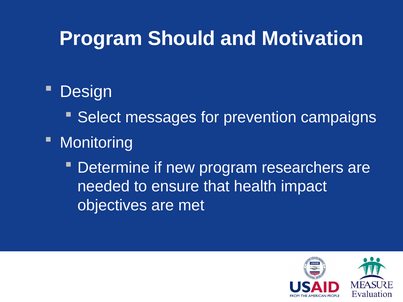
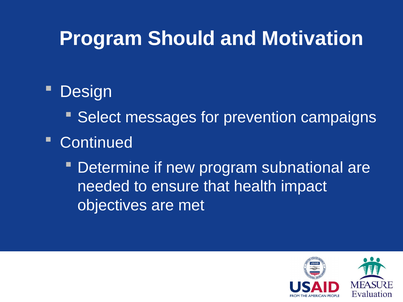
Monitoring: Monitoring -> Continued (96, 143)
researchers: researchers -> subnational (302, 168)
